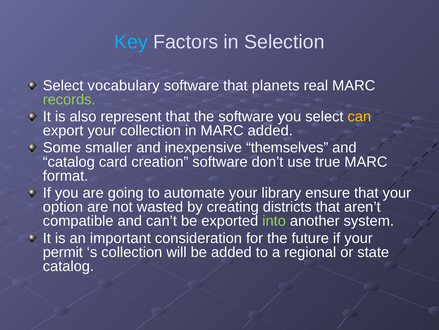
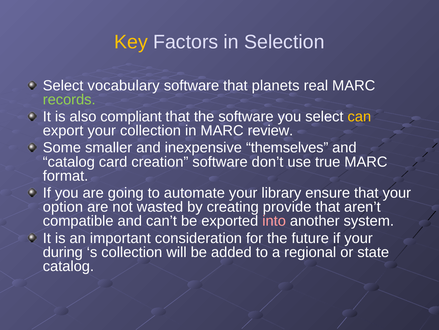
Key colour: light blue -> yellow (131, 42)
represent: represent -> compliant (131, 116)
MARC added: added -> review (270, 130)
districts: districts -> provide (287, 207)
into colour: light green -> pink (274, 221)
permit: permit -> during (63, 252)
